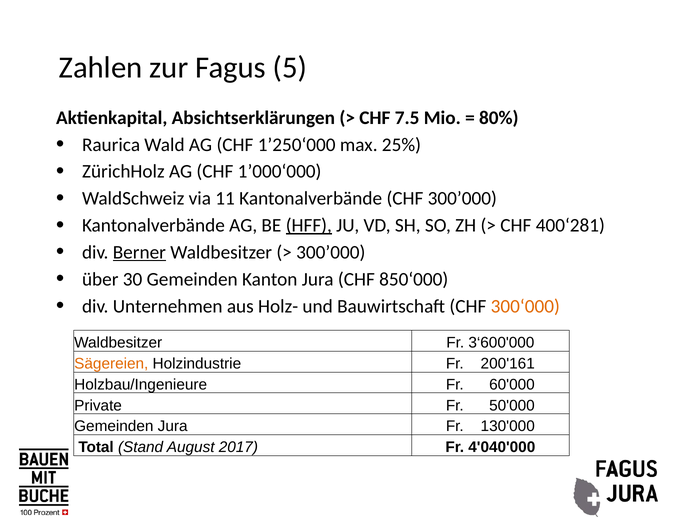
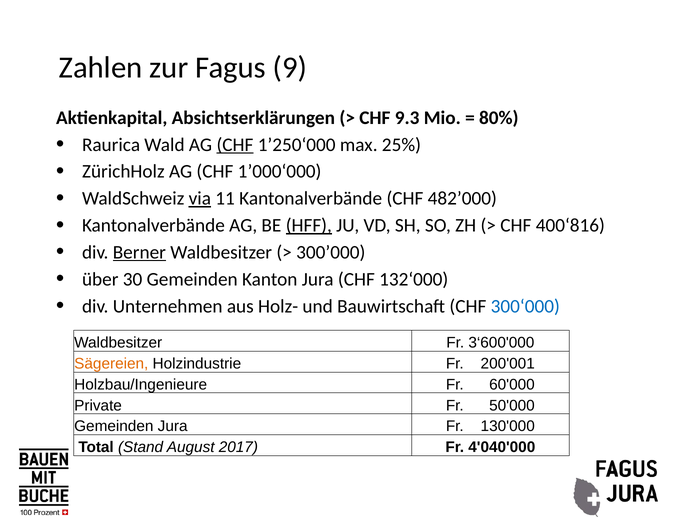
5: 5 -> 9 (290, 68)
7.5: 7.5 -> 9.3 (407, 118)
CHF underline: none -> present (235, 145)
via underline: none -> present (200, 199)
CHF 300’000: 300’000 -> 482’000 (462, 199)
400‘281: 400‘281 -> 400‘816 (570, 225)
850‘000: 850‘000 -> 132‘000 (414, 279)
300‘000 colour: orange -> blue (525, 306)
200'161: 200'161 -> 200'001 (508, 364)
